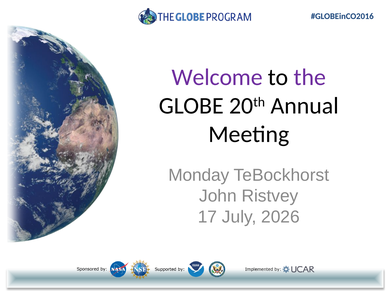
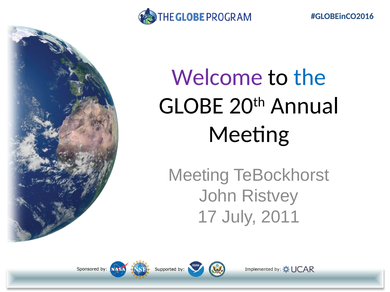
the colour: purple -> blue (310, 77)
Monday: Monday -> Meeting (199, 176)
2026: 2026 -> 2011 (280, 217)
